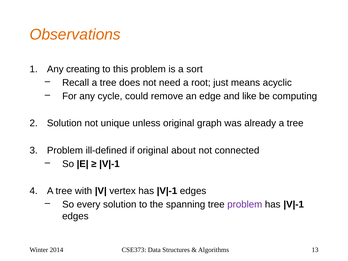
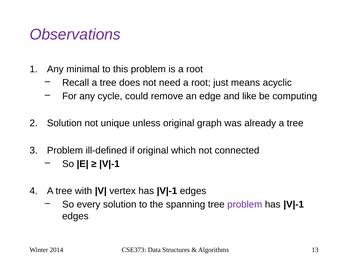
Observations colour: orange -> purple (75, 34)
creating: creating -> minimal (83, 69)
is a sort: sort -> root (195, 69)
about: about -> which (184, 150)
